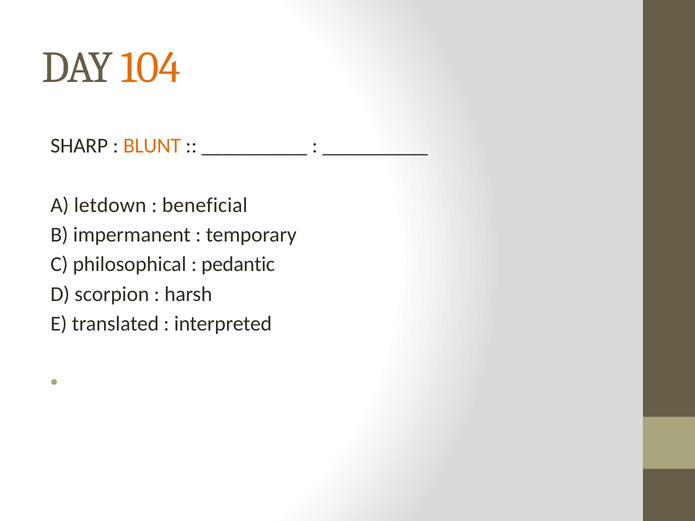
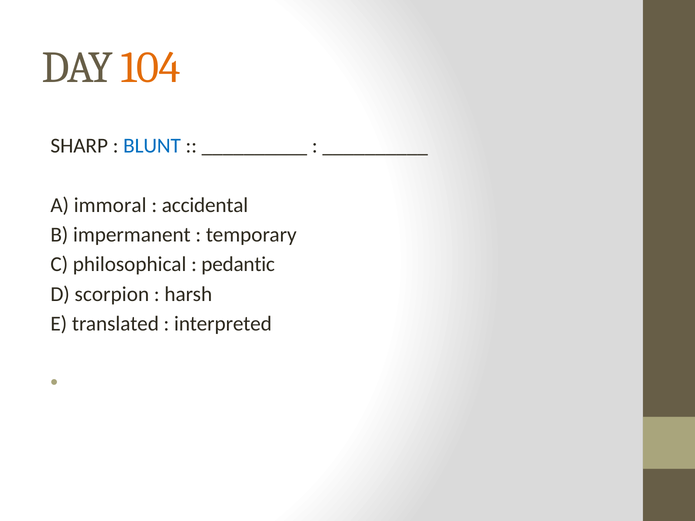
BLUNT colour: orange -> blue (152, 146)
letdown: letdown -> immoral (110, 205)
beneficial: beneficial -> accidental (205, 205)
